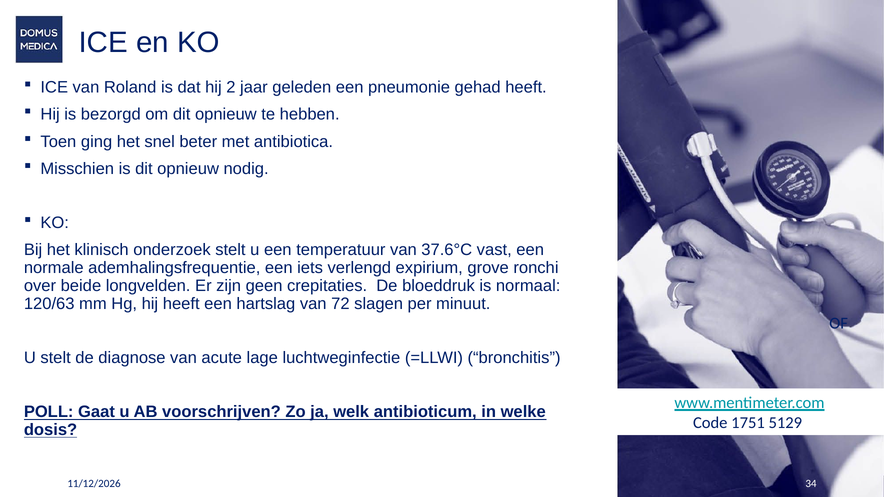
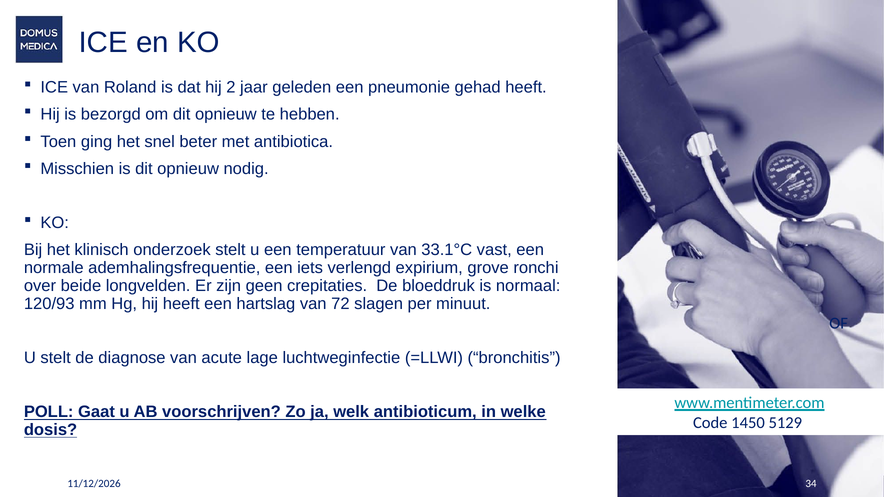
37.6°C: 37.6°C -> 33.1°C (447, 250)
120/63: 120/63 -> 120/93 (49, 304)
1751: 1751 -> 1450 (748, 423)
